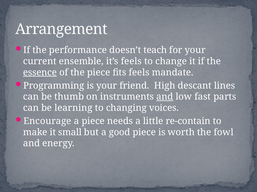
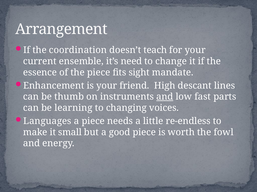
performance: performance -> coordination (78, 50)
it’s feels: feels -> need (131, 61)
essence underline: present -> none (40, 73)
fits feels: feels -> sight (139, 73)
Programming: Programming -> Enhancement (54, 86)
Encourage: Encourage -> Languages (47, 122)
re-contain: re-contain -> re-endless (188, 122)
